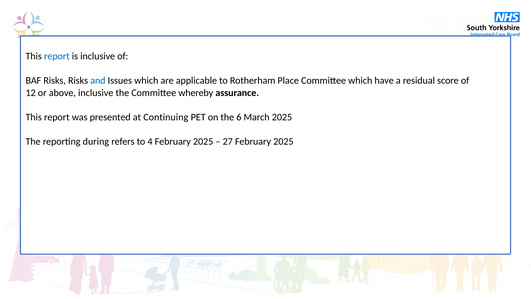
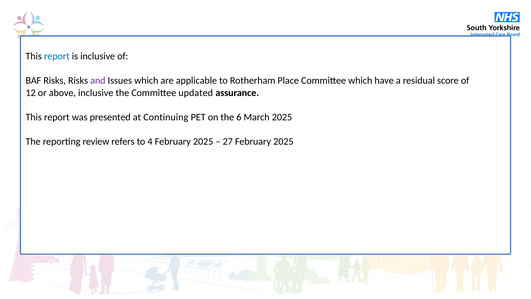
and colour: blue -> purple (98, 81)
whereby: whereby -> updated (196, 93)
during: during -> review (96, 141)
